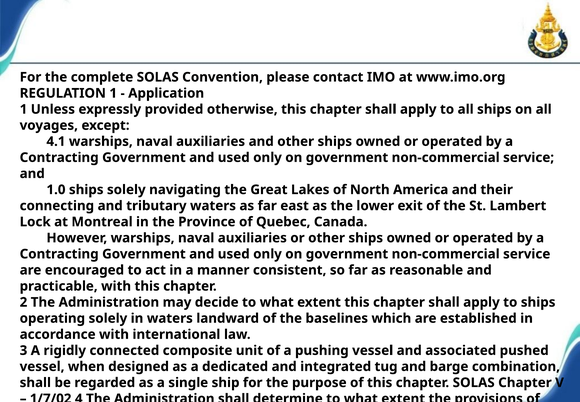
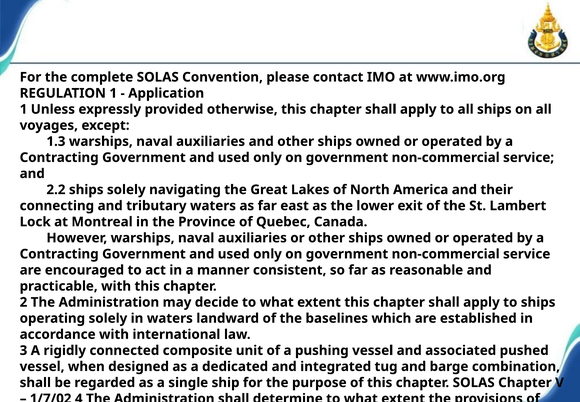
4.1: 4.1 -> 1.3 (56, 141)
1.0: 1.0 -> 2.2 (56, 189)
